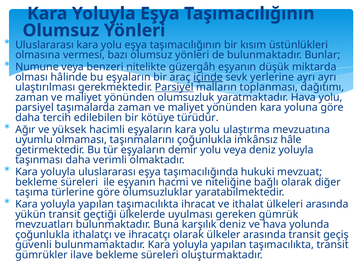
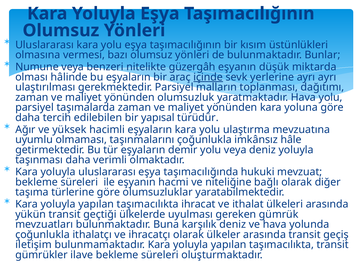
Parsiyel underline: present -> none (174, 87)
kötüye: kötüye -> yapısal (158, 118)
güvenli: güvenli -> iletişim (34, 245)
